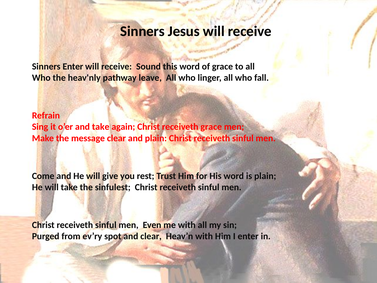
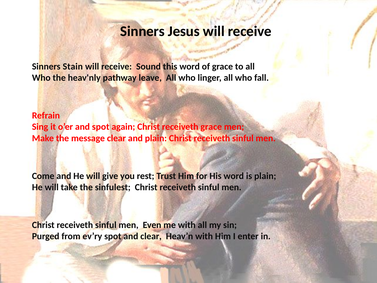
Sinners Enter: Enter -> Stain (73, 66)
and take: take -> spot (101, 127)
